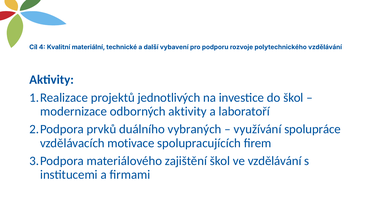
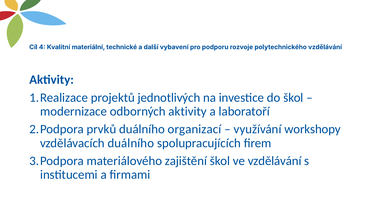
vybraných: vybraných -> organizací (195, 129)
spolupráce: spolupráce -> workshopy (313, 129)
vzdělávacích motivace: motivace -> duálního (131, 143)
